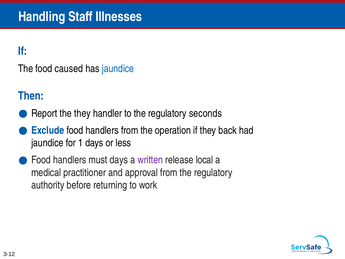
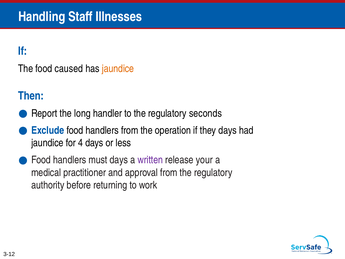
jaundice colour: blue -> orange (118, 69)
the they: they -> long (82, 113)
they back: back -> days (228, 130)
1: 1 -> 4 (81, 143)
local: local -> your (204, 160)
